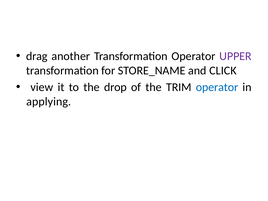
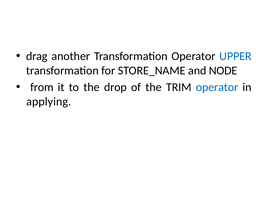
UPPER colour: purple -> blue (236, 56)
CLICK: CLICK -> NODE (223, 71)
view: view -> from (42, 87)
